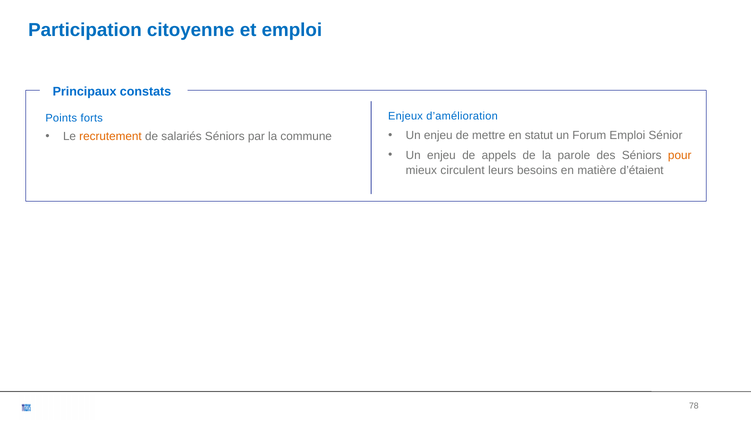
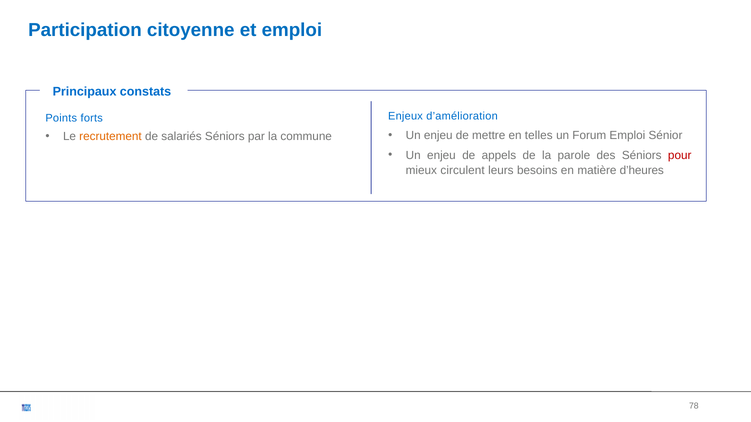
statut: statut -> telles (539, 136)
pour colour: orange -> red (680, 155)
d’étaient: d’étaient -> d’heures (642, 170)
